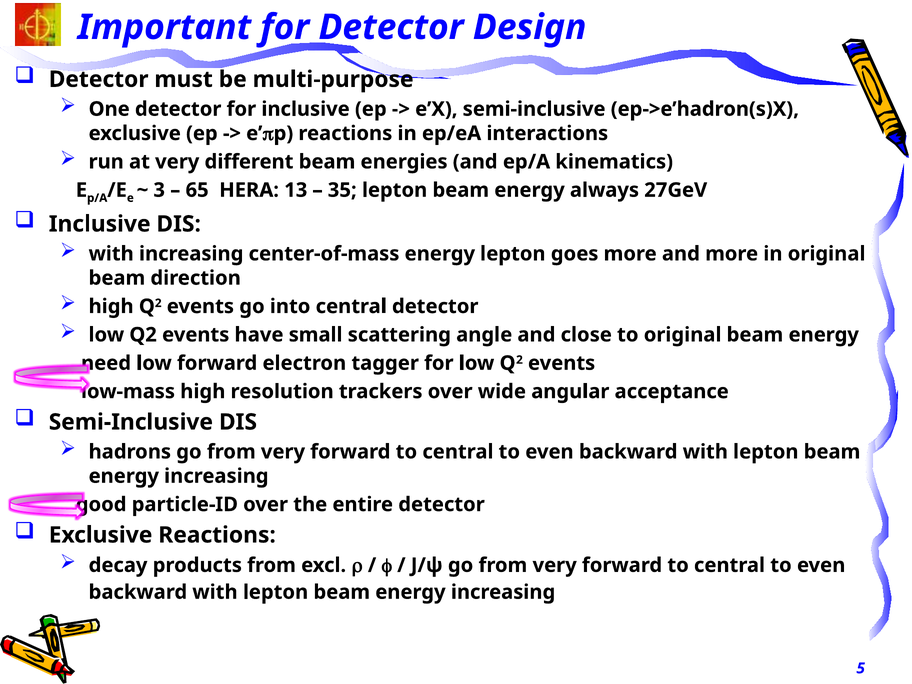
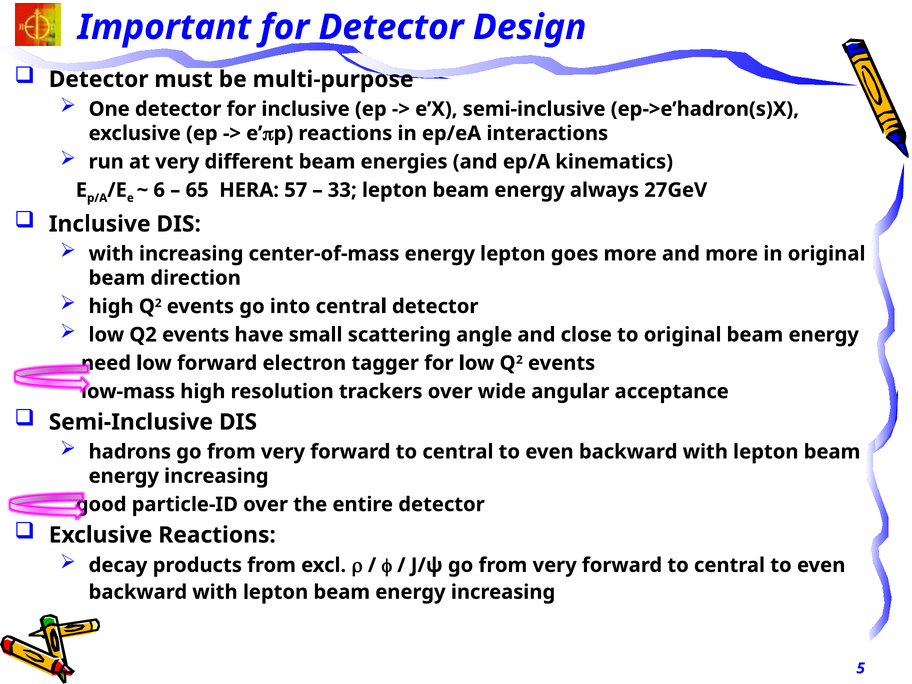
3: 3 -> 6 (159, 190)
13: 13 -> 57 (296, 190)
35: 35 -> 33 (342, 190)
